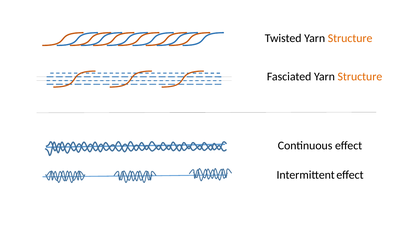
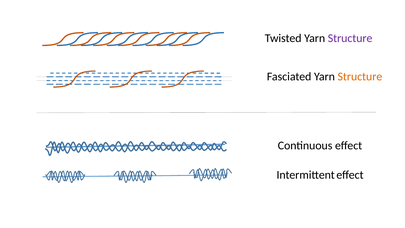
Structure colour: orange -> purple (350, 38)
